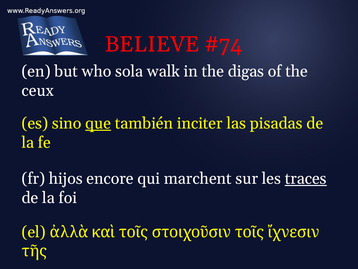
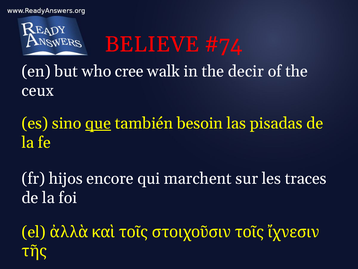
sola: sola -> cree (129, 71)
digas: digas -> decir (246, 71)
inciter: inciter -> besoin (200, 123)
traces underline: present -> none (306, 178)
